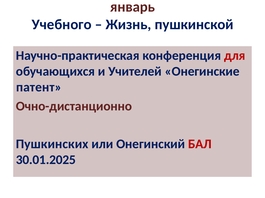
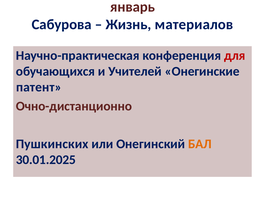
Учебного: Учебного -> Сабурова (62, 25)
пушкинской: пушкинской -> материалов (194, 25)
БАЛ colour: red -> orange (200, 145)
